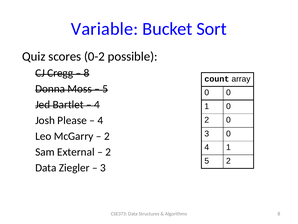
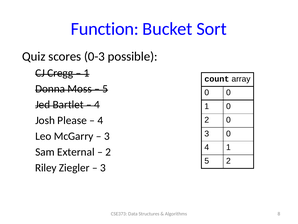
Variable: Variable -> Function (105, 29)
0-2: 0-2 -> 0-3 (94, 56)
8: 8 -> 1 (87, 73)
2: 2 -> 3 (107, 136)
Data: Data -> Riley (46, 167)
